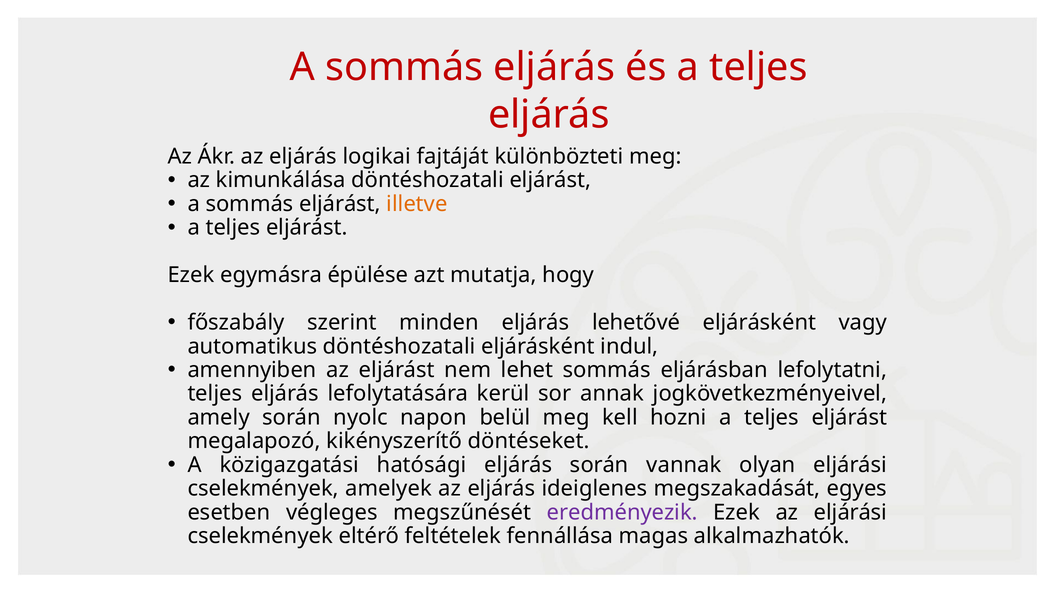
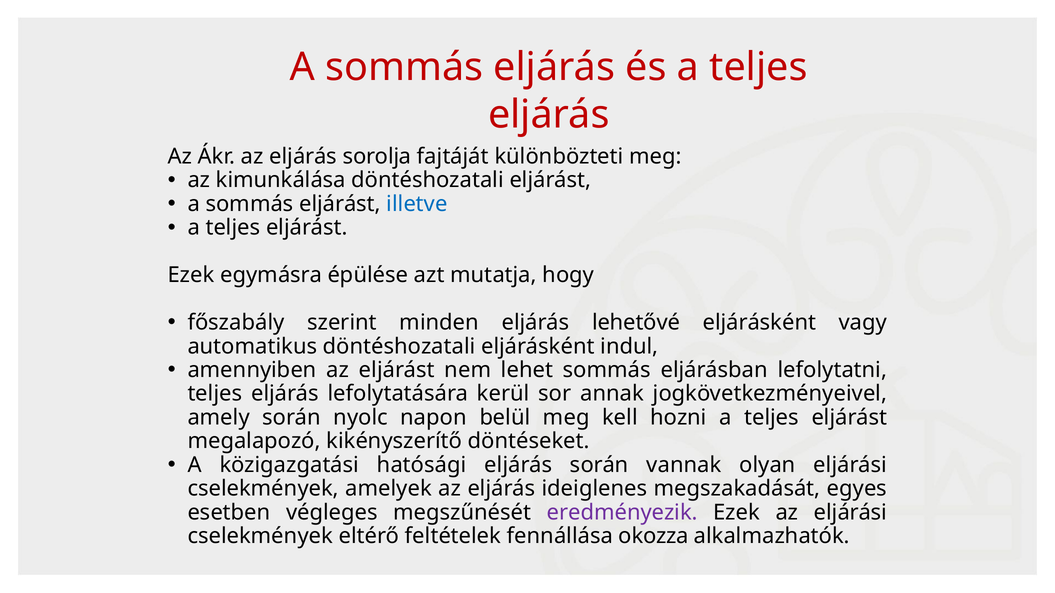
logikai: logikai -> sorolja (377, 157)
illetve colour: orange -> blue (417, 204)
magas: magas -> okozza (654, 536)
